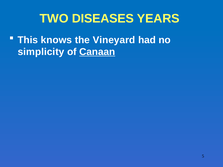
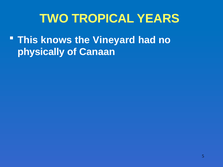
DISEASES: DISEASES -> TROPICAL (103, 19)
simplicity: simplicity -> physically (41, 52)
Canaan underline: present -> none (97, 52)
